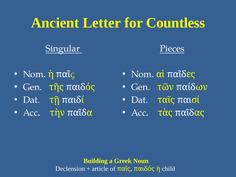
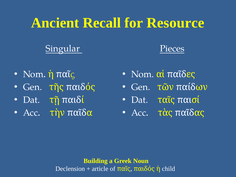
Letter: Letter -> Recall (102, 23)
Countless: Countless -> Resource (175, 23)
